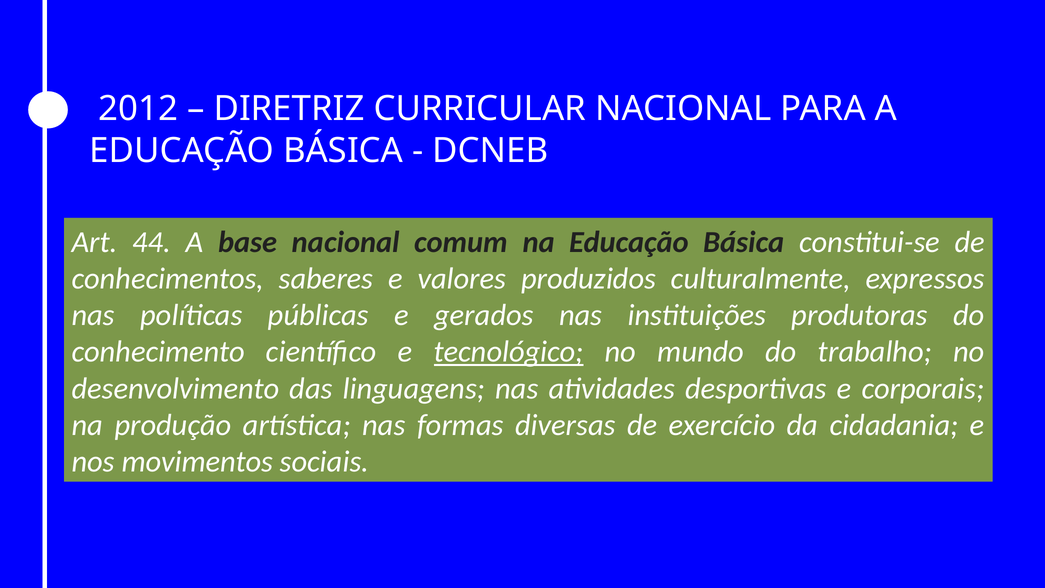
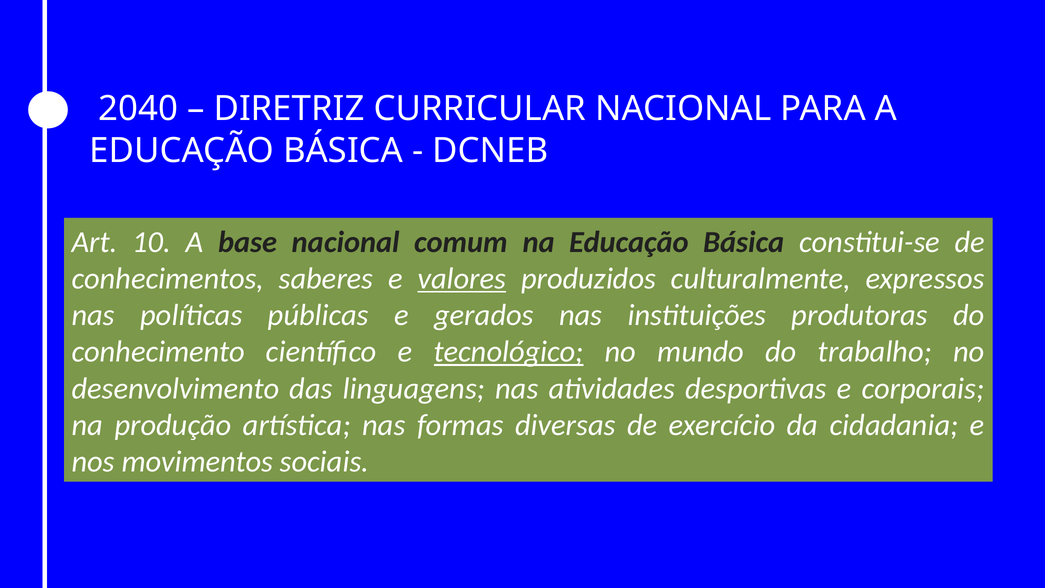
2012: 2012 -> 2040 (138, 109)
44: 44 -> 10 (152, 242)
valores underline: none -> present (462, 279)
